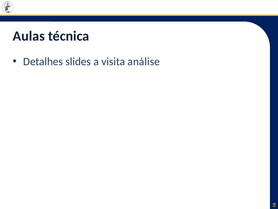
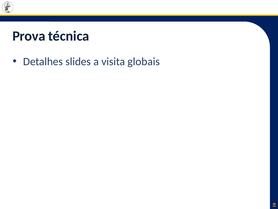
Aulas: Aulas -> Prova (29, 36)
análise: análise -> globais (144, 62)
